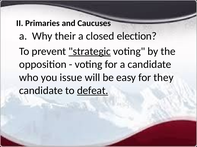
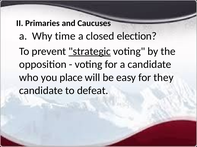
their: their -> time (65, 36)
issue: issue -> place (71, 78)
defeat underline: present -> none (93, 91)
